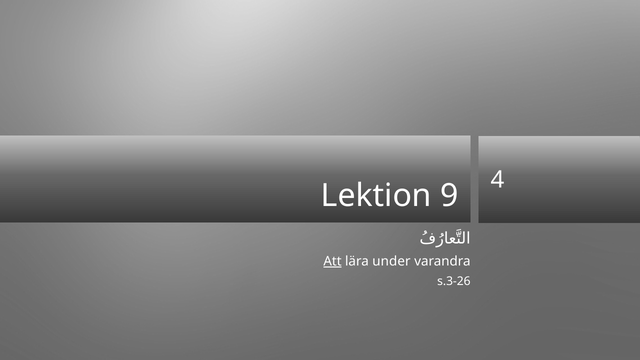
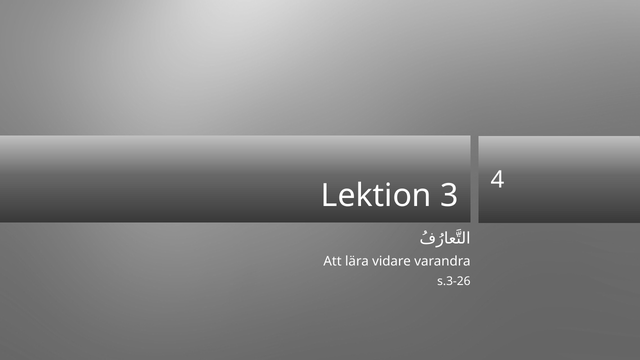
9: 9 -> 3 (449, 196)
Att underline: present -> none (333, 261)
under: under -> vidare (392, 261)
